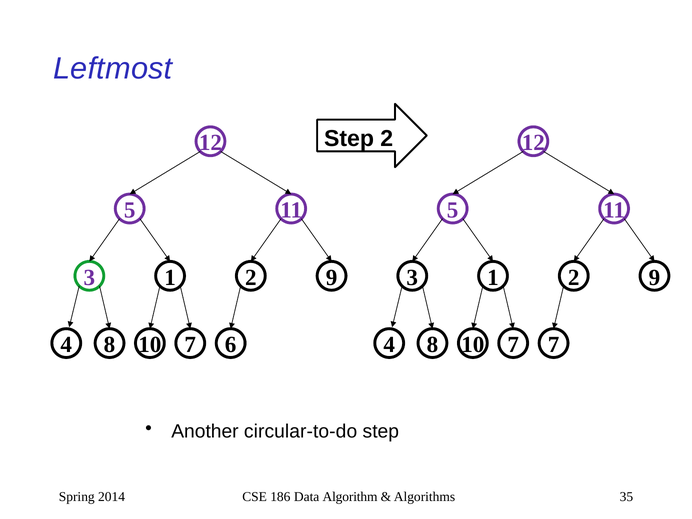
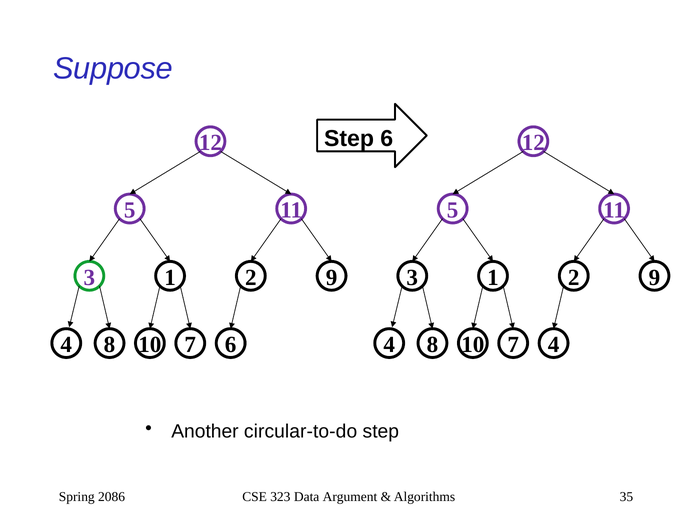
Leftmost: Leftmost -> Suppose (113, 68)
2: 2 -> 6 (387, 139)
4 7: 7 -> 4 (554, 345)
2014: 2014 -> 2086 (112, 497)
186: 186 -> 323 (280, 497)
Algorithm: Algorithm -> Argument (350, 497)
